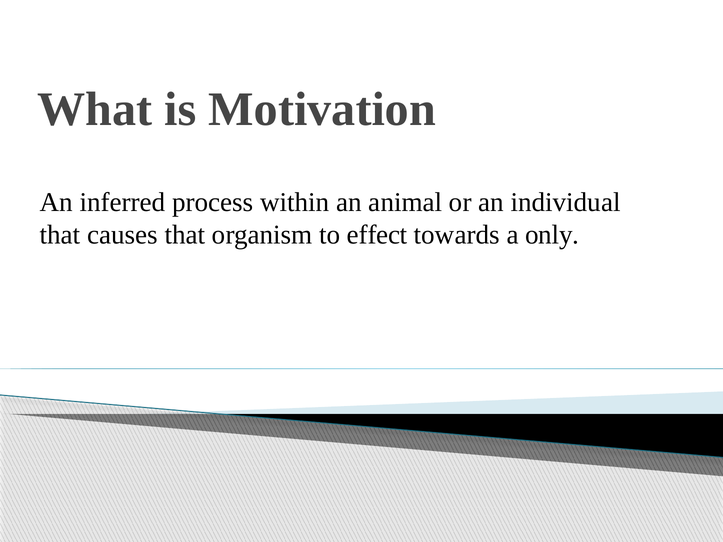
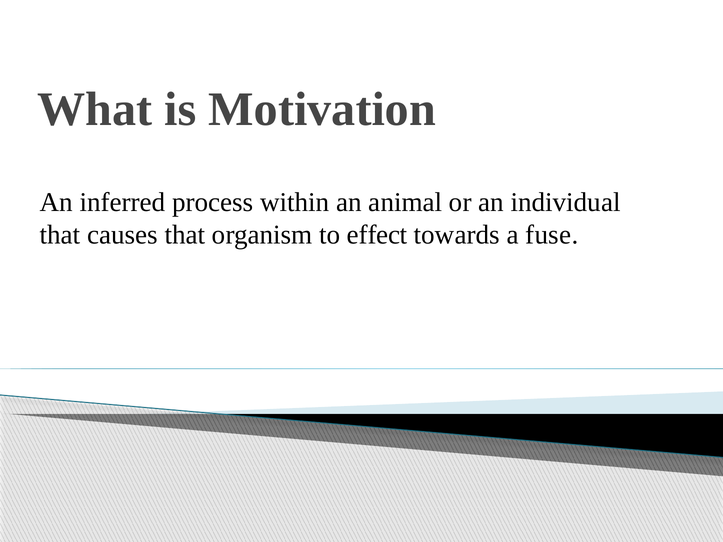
only: only -> fuse (552, 235)
